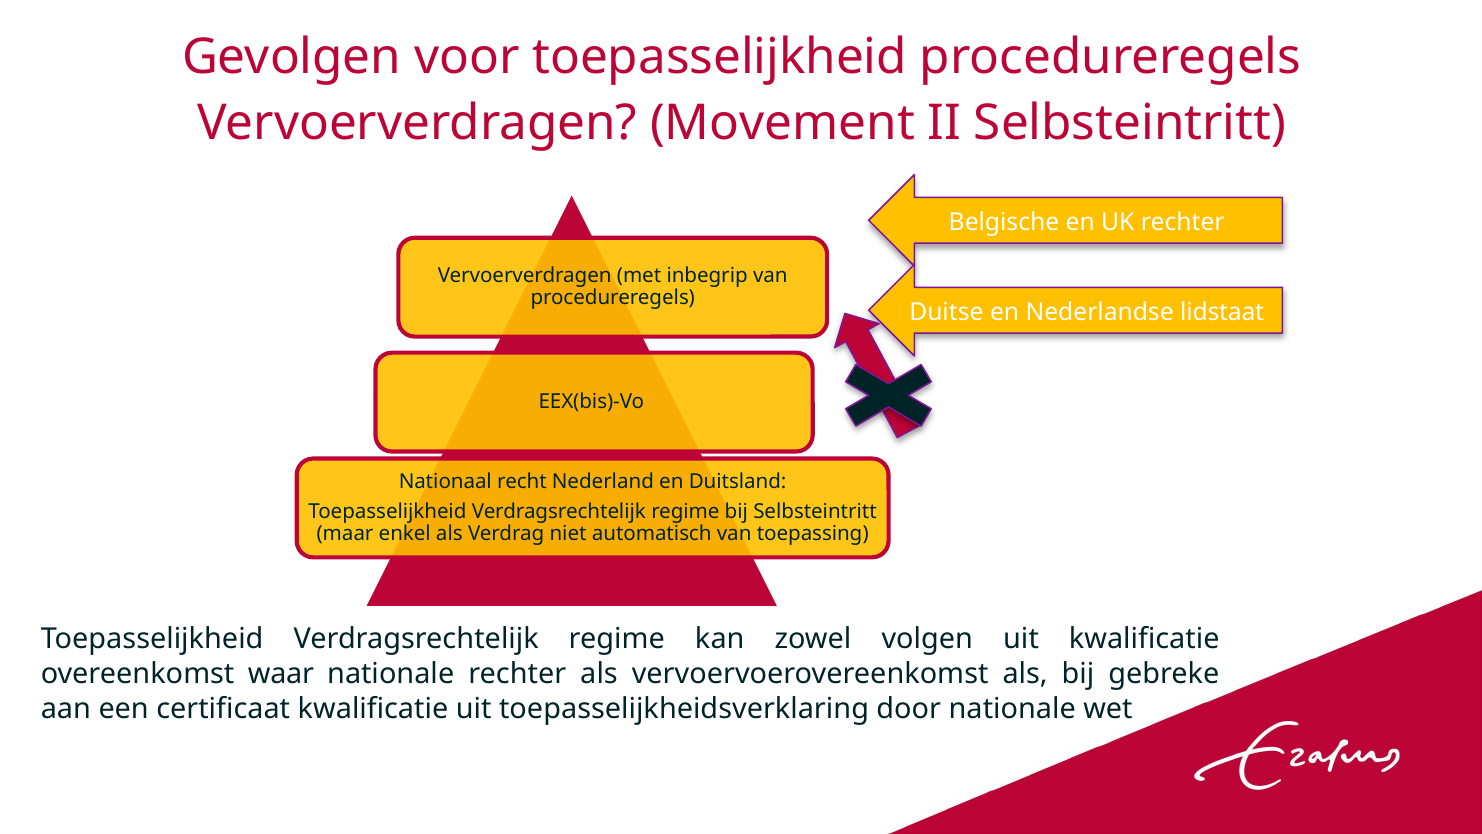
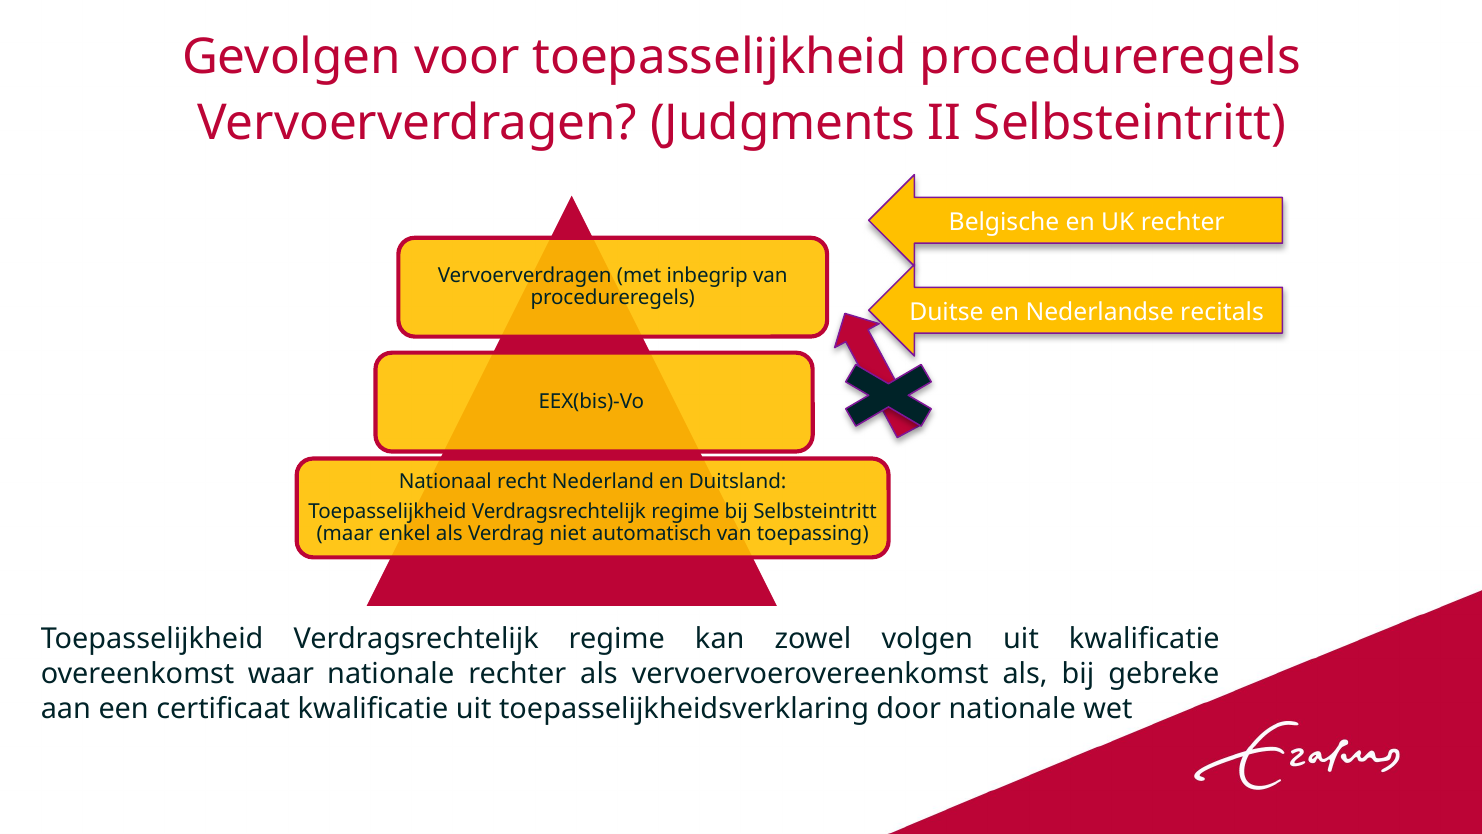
Movement: Movement -> Judgments (783, 123)
lidstaat: lidstaat -> recitals (1222, 312)
